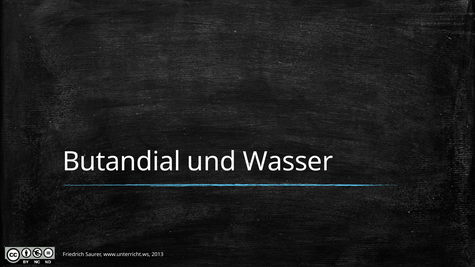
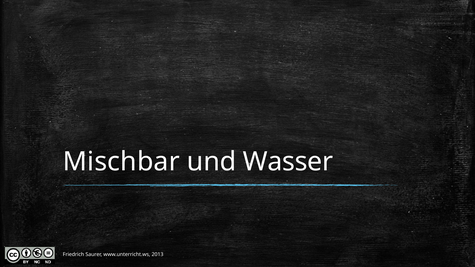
Butandial: Butandial -> Mischbar (121, 162)
